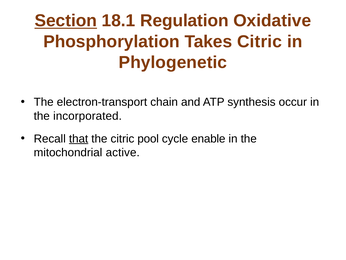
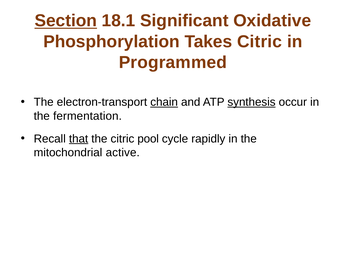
Regulation: Regulation -> Significant (184, 21)
Phylogenetic: Phylogenetic -> Programmed (173, 62)
chain underline: none -> present (164, 102)
synthesis underline: none -> present (252, 102)
incorporated: incorporated -> fermentation (87, 116)
enable: enable -> rapidly (208, 138)
